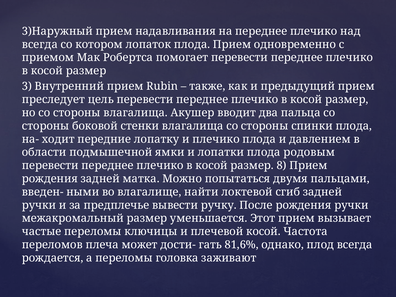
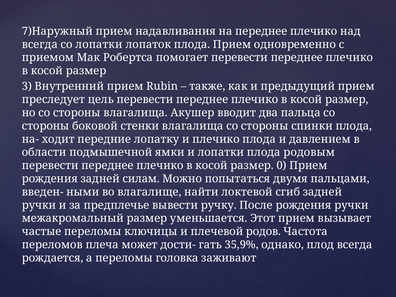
3)Наружный: 3)Наружный -> 7)Наружный (57, 31)
со котором: котором -> лопатки (99, 44)
8: 8 -> 0 (282, 166)
матка: матка -> силам (141, 179)
плечевой косой: косой -> родов (263, 232)
81,6%: 81,6% -> 35,9% (242, 245)
